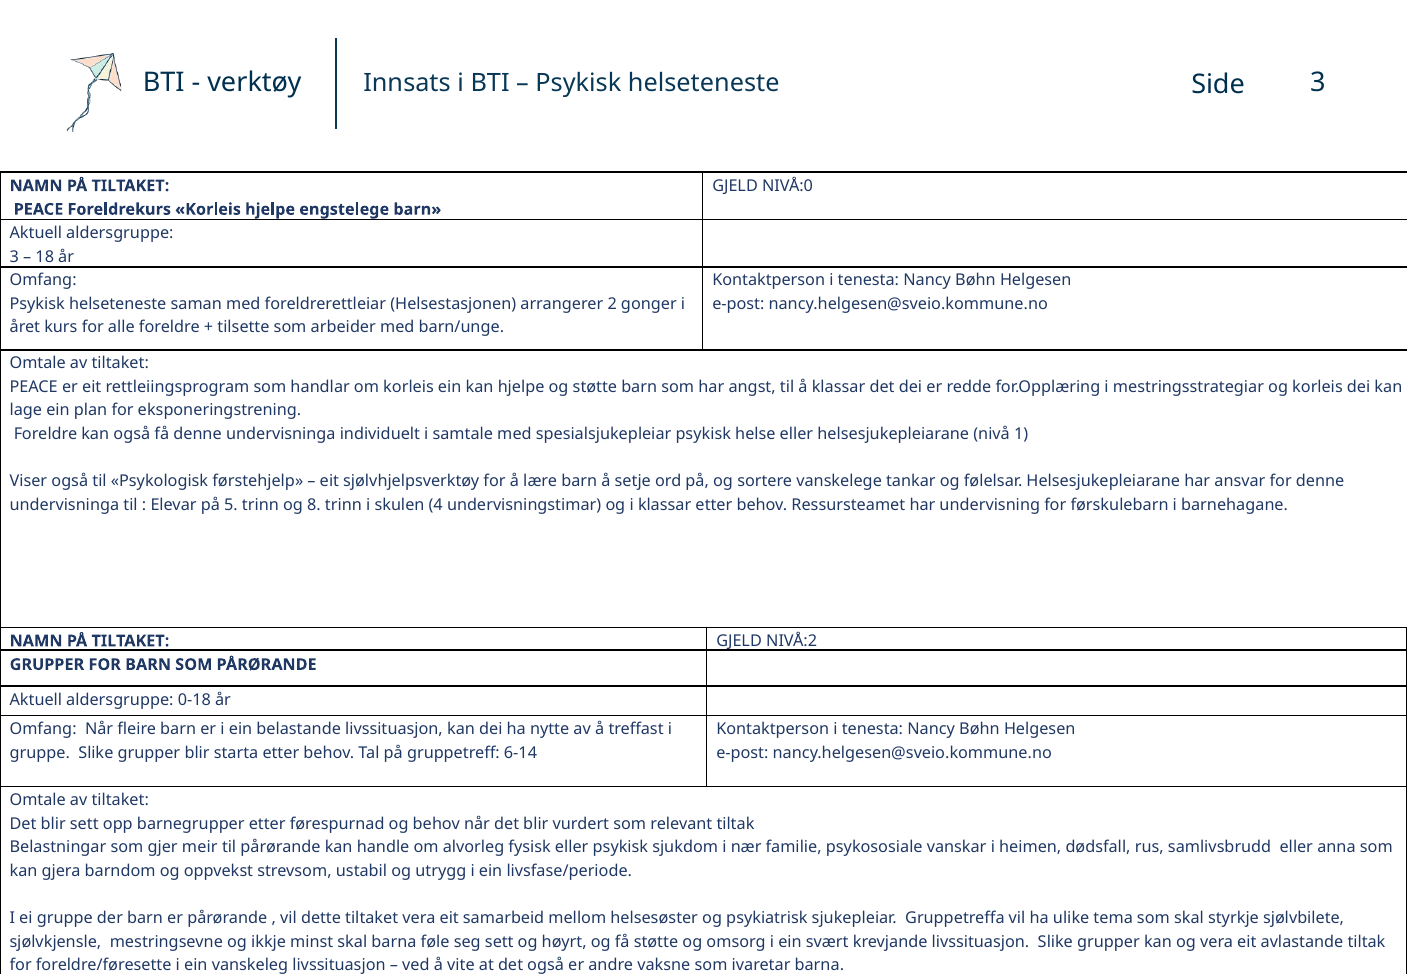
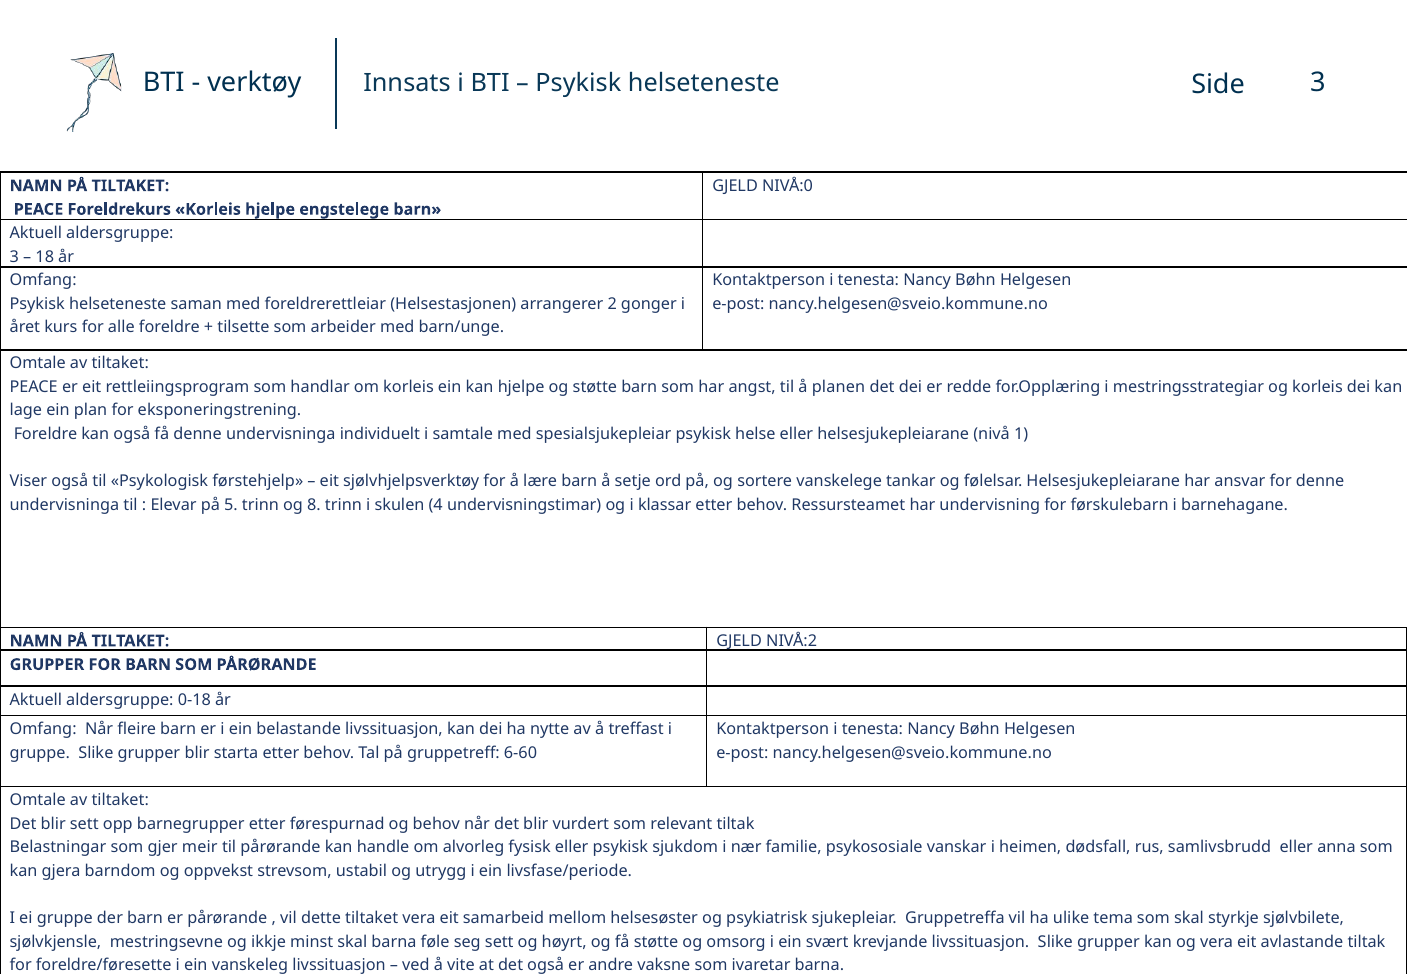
å klassar: klassar -> planen (838, 387)
6-14: 6-14 -> 6-60 (521, 753)
